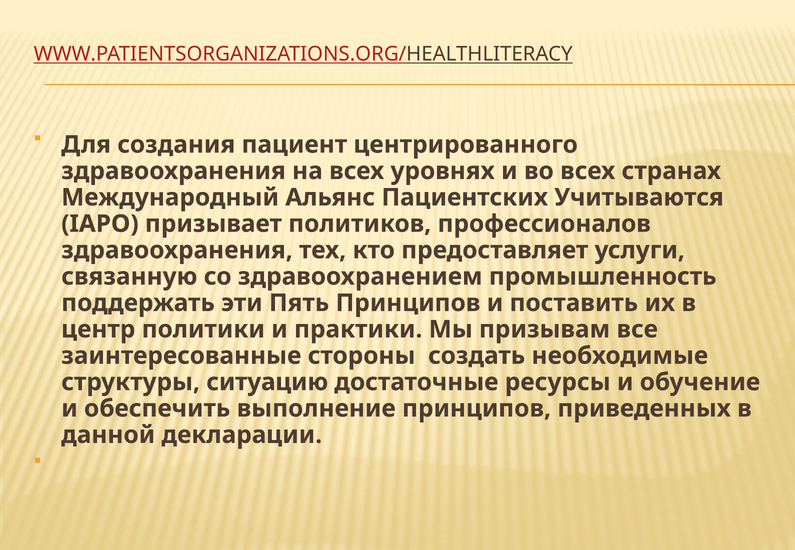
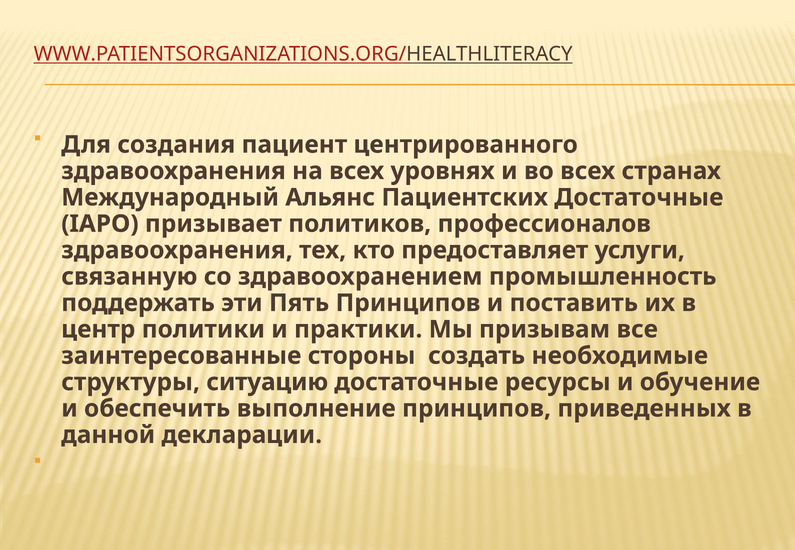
Пациентских Учитываются: Учитываются -> Достаточные (639, 198)
